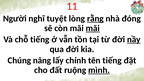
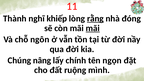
Người: Người -> Thành (15, 19)
tuyệt: tuyệt -> khiếp (57, 19)
chỗ tiếng: tiếng -> ngôn (40, 39)
nầy underline: present -> none (134, 39)
tên tiếng: tiếng -> ngọn (112, 60)
mình underline: present -> none (99, 70)
